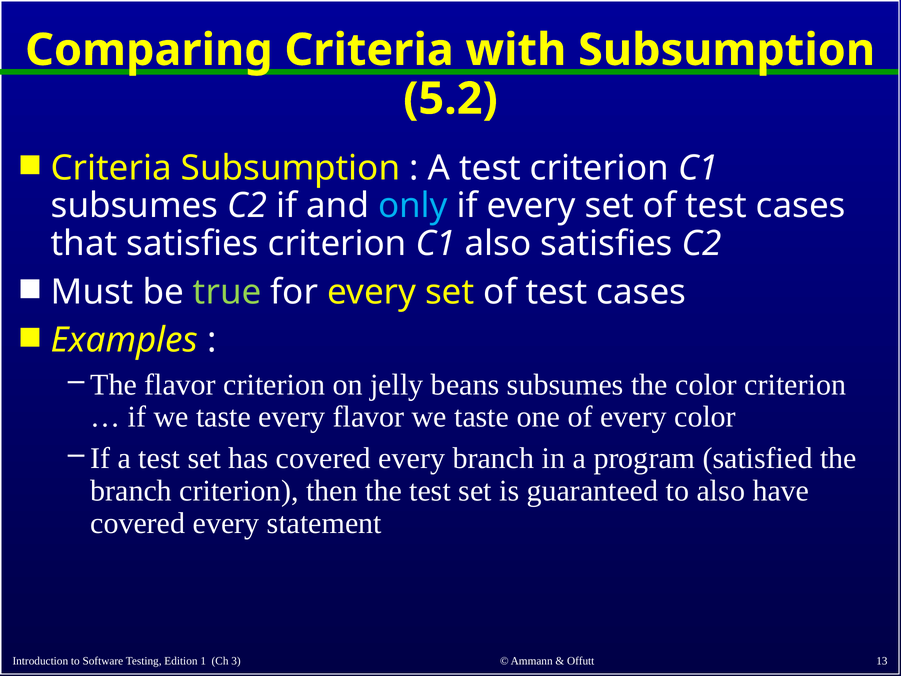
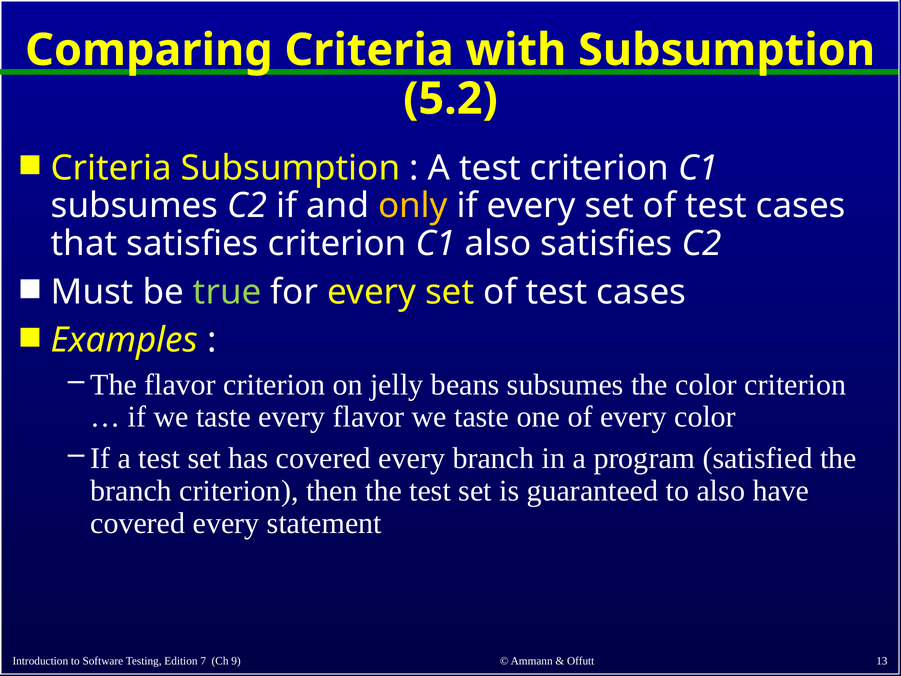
only colour: light blue -> yellow (413, 206)
1: 1 -> 7 (203, 661)
3: 3 -> 9 (236, 661)
